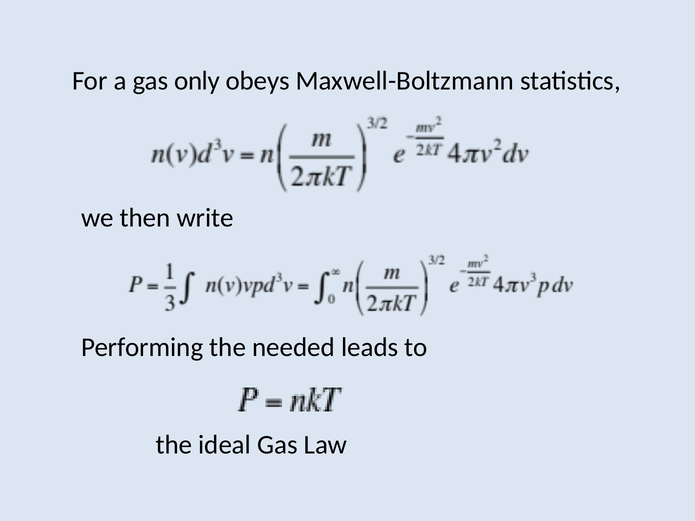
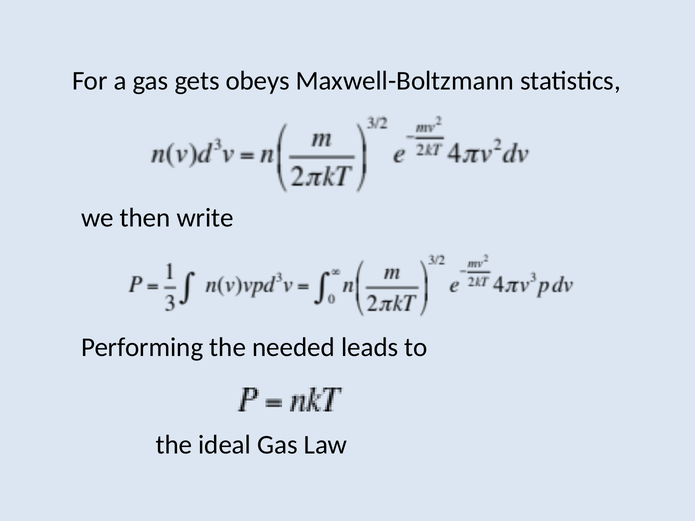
only: only -> gets (197, 81)
